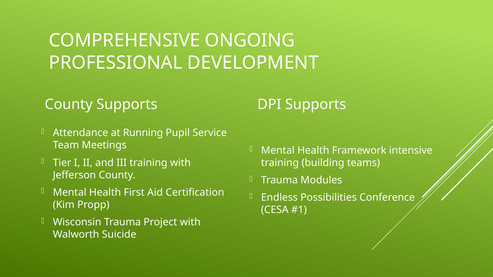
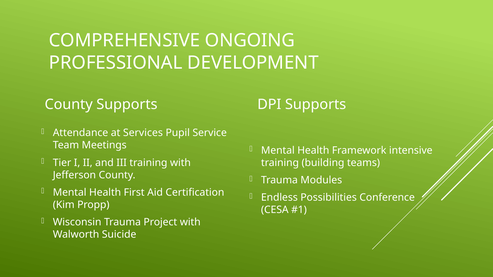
Running: Running -> Services (143, 133)
